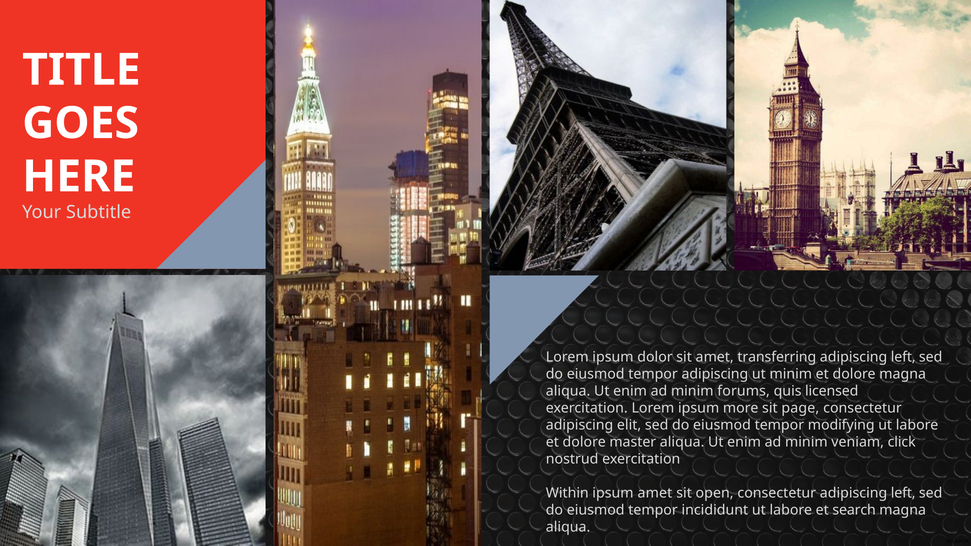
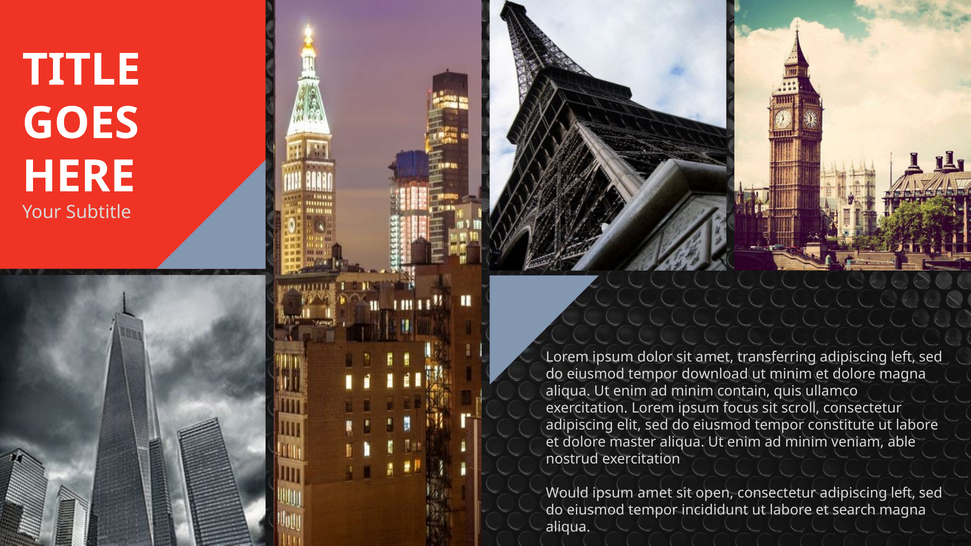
tempor adipiscing: adipiscing -> download (715, 374)
forums: forums -> contain (744, 391)
licensed: licensed -> ullamco (832, 391)
more: more -> focus (741, 408)
page: page -> scroll (800, 408)
modifying: modifying -> constitute (841, 425)
click: click -> able (902, 442)
Within: Within -> Would (567, 493)
